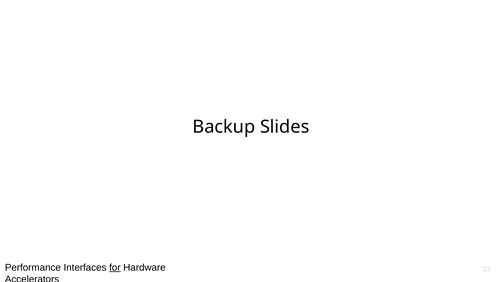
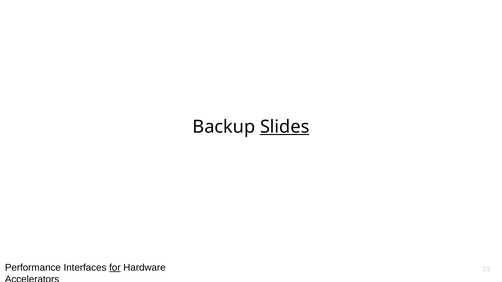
Slides underline: none -> present (285, 127)
